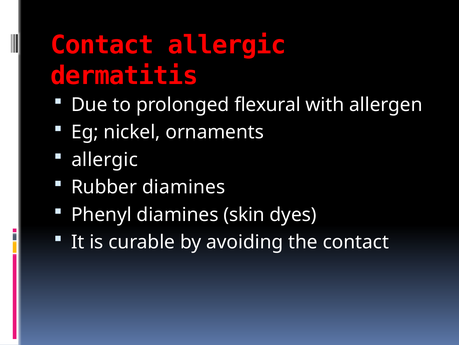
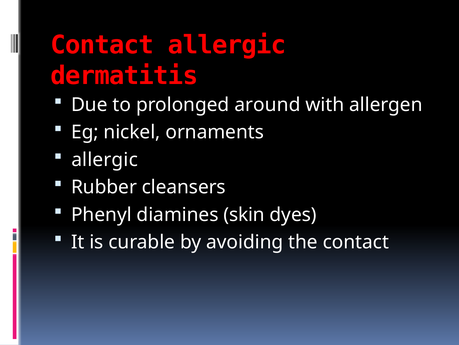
flexural: flexural -> around (267, 105)
Rubber diamines: diamines -> cleansers (184, 187)
